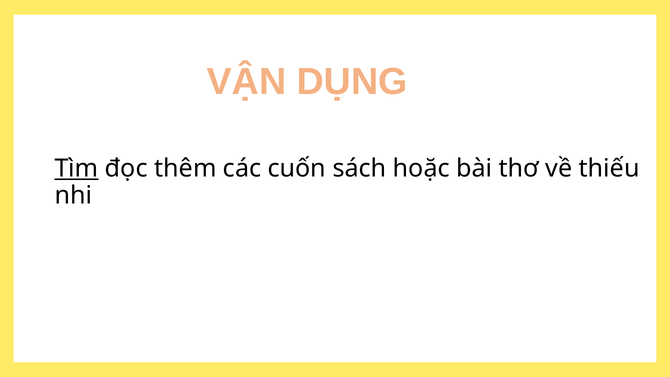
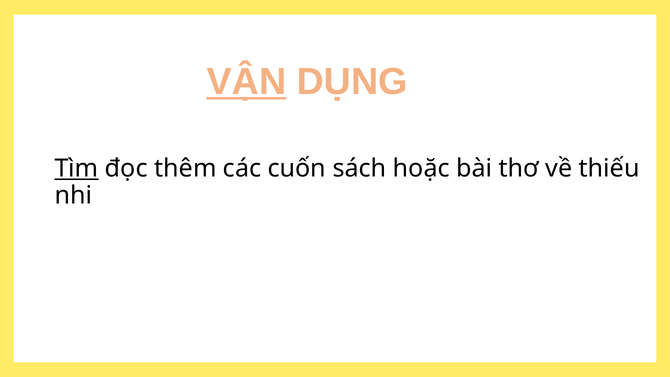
VẬN underline: none -> present (246, 82)
